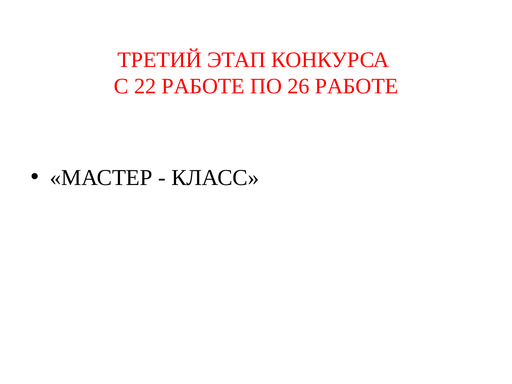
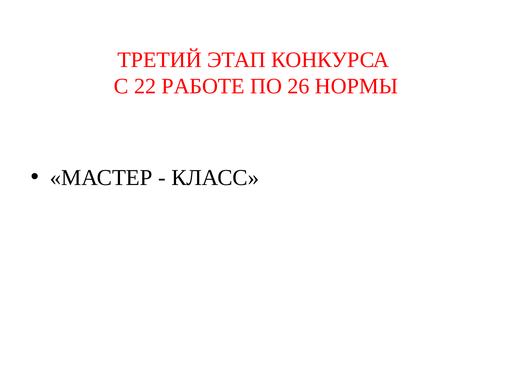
26 РАБОТЕ: РАБОТЕ -> НОРМЫ (357, 86)
